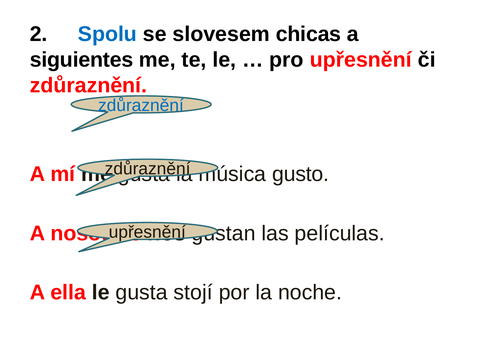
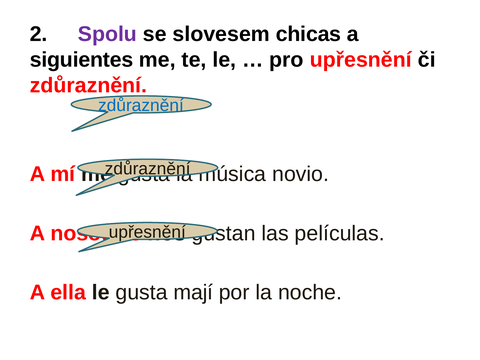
Spolu colour: blue -> purple (107, 34)
gusto: gusto -> novio (301, 174)
stojí: stojí -> mají (193, 293)
